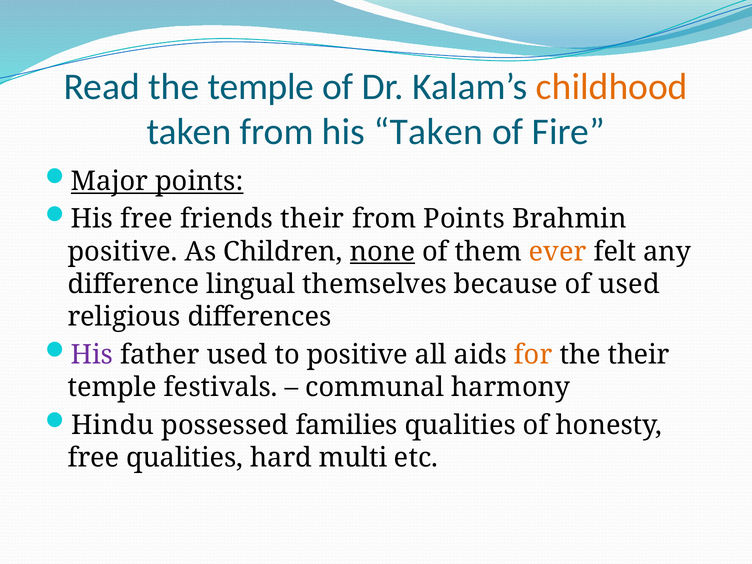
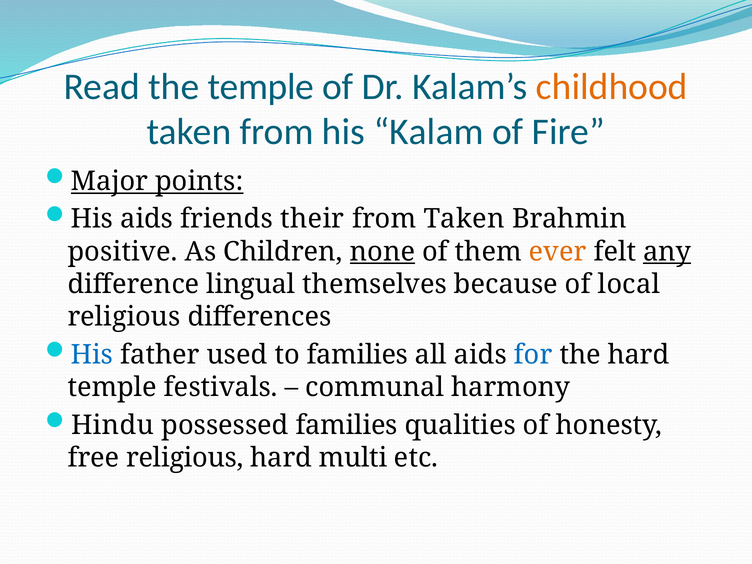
his Taken: Taken -> Kalam (429, 132)
His free: free -> aids (147, 219)
from Points: Points -> Taken (464, 219)
any underline: none -> present (667, 252)
of used: used -> local (629, 284)
His colour: purple -> blue (92, 355)
to positive: positive -> families (357, 355)
for colour: orange -> blue (533, 355)
the their: their -> hard (639, 355)
free qualities: qualities -> religious (185, 458)
